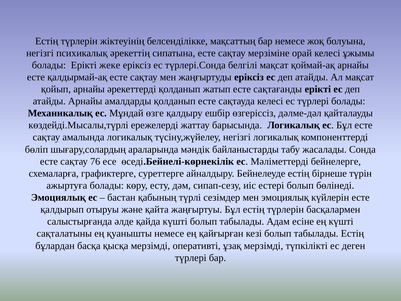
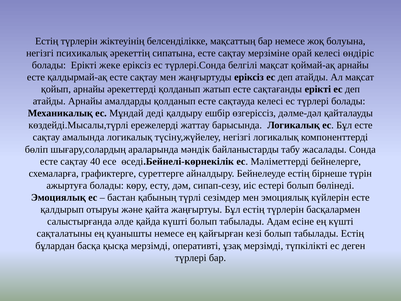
ұжымы: ұжымы -> өндіріс (359, 53)
өзге: өзге -> деді (155, 113)
76: 76 -> 40 (95, 161)
